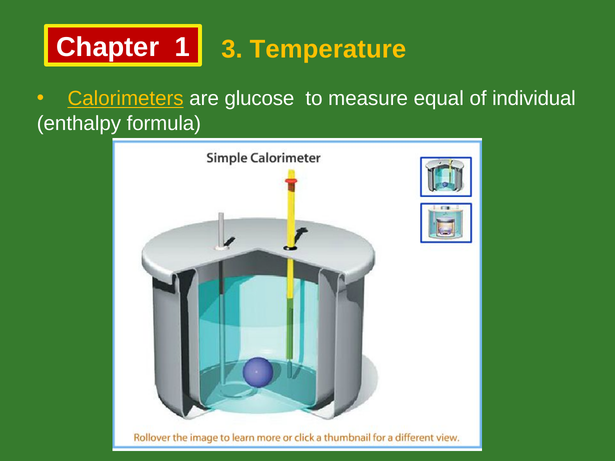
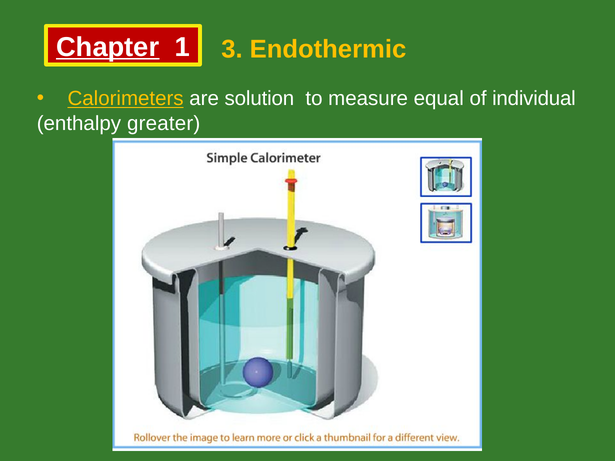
Chapter underline: none -> present (108, 47)
Temperature: Temperature -> Endothermic (328, 50)
glucose: glucose -> solution (259, 99)
formula: formula -> greater (164, 123)
